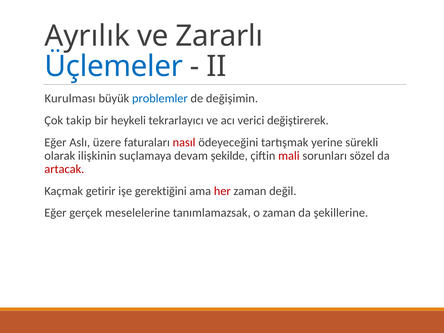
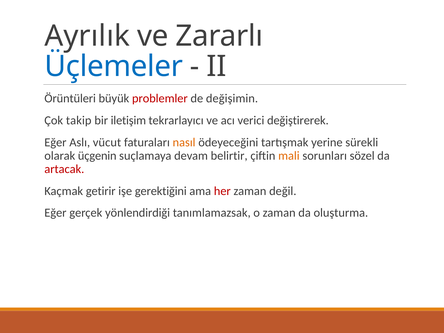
Kurulması: Kurulması -> Örüntüleri (70, 98)
problemler colour: blue -> red (160, 98)
heykeli: heykeli -> iletişim (128, 120)
üzere: üzere -> vücut (107, 142)
nasıl colour: red -> orange (184, 142)
ilişkinin: ilişkinin -> üçgenin (97, 156)
şekilde: şekilde -> belirtir (229, 156)
mali colour: red -> orange (289, 156)
meselelerine: meselelerine -> yönlendirdiği (138, 213)
şekillerine: şekillerine -> oluşturma (341, 213)
